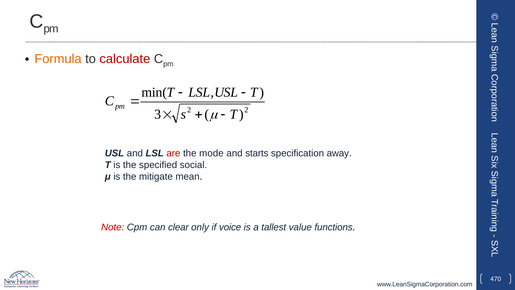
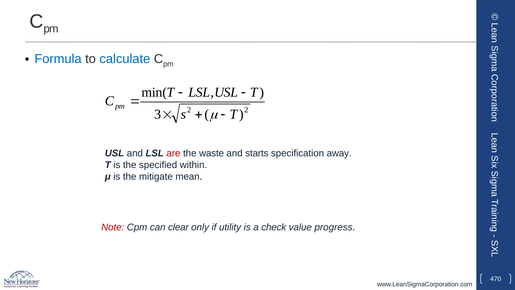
Formula colour: orange -> blue (58, 59)
calculate colour: red -> blue (125, 59)
mode: mode -> waste (212, 153)
social: social -> within (193, 165)
voice: voice -> utility (230, 227)
tallest: tallest -> check (274, 227)
functions: functions -> progress (334, 227)
